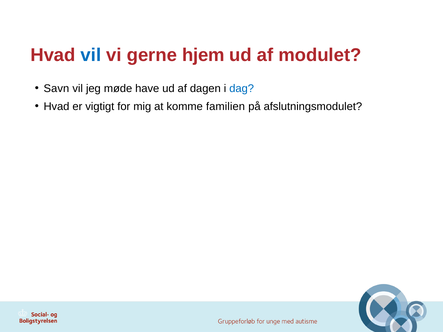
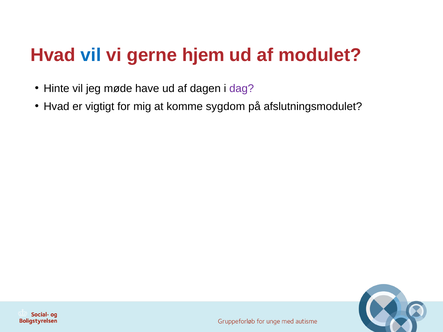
Savn: Savn -> Hinte (57, 89)
dag colour: blue -> purple (242, 89)
familien: familien -> sygdom (225, 106)
